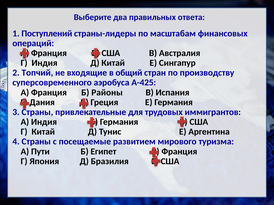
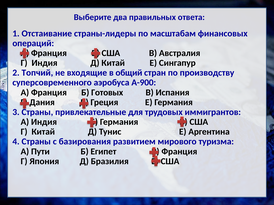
Поступлений: Поступлений -> Отстаивание (47, 33)
А-425: А-425 -> А-900 (144, 83)
Районы: Районы -> Готовых (107, 93)
посещаемые: посещаемые -> базирования (85, 142)
